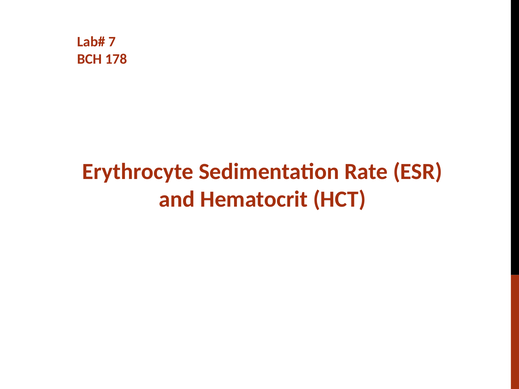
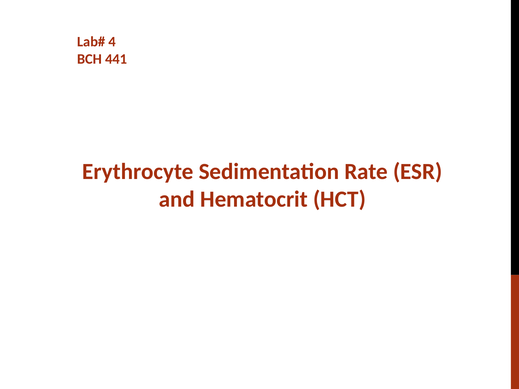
7: 7 -> 4 (112, 42)
178: 178 -> 441 (116, 59)
